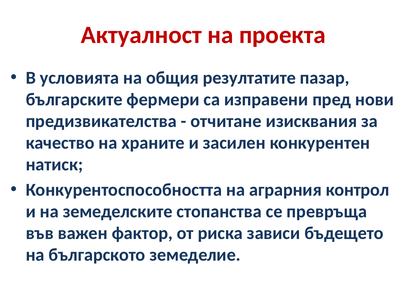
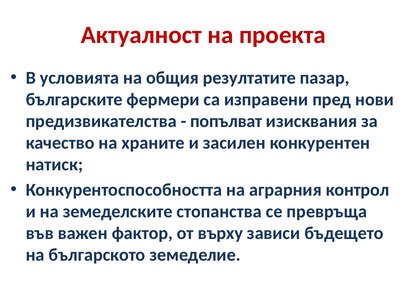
отчитане: отчитане -> попълват (226, 121)
риска: риска -> върху (220, 233)
